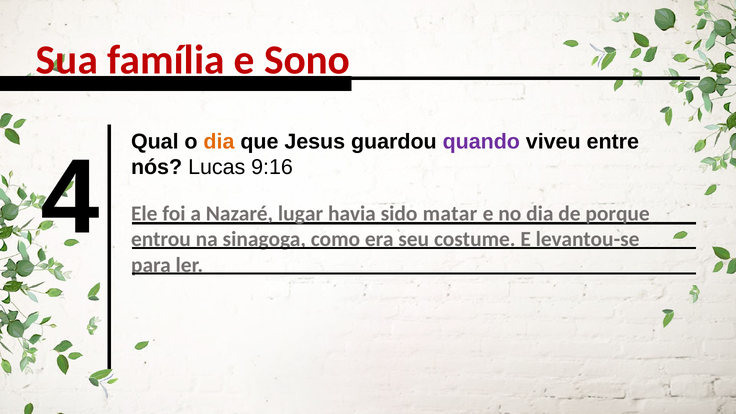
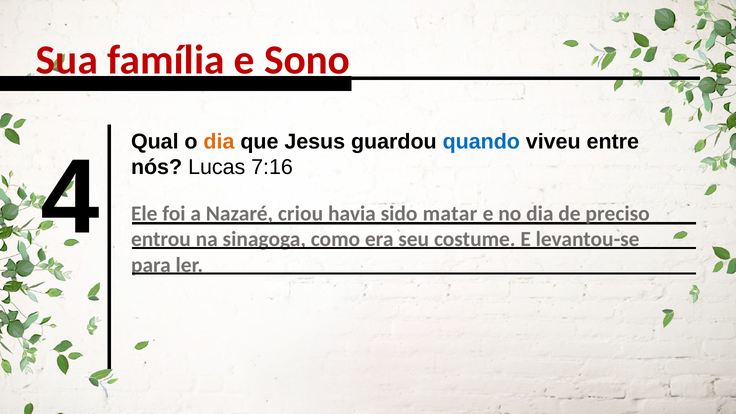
quando colour: purple -> blue (481, 142)
lugar: lugar -> criou (301, 214)
porque: porque -> preciso (618, 214)
9:16: 9:16 -> 7:16 (272, 167)
